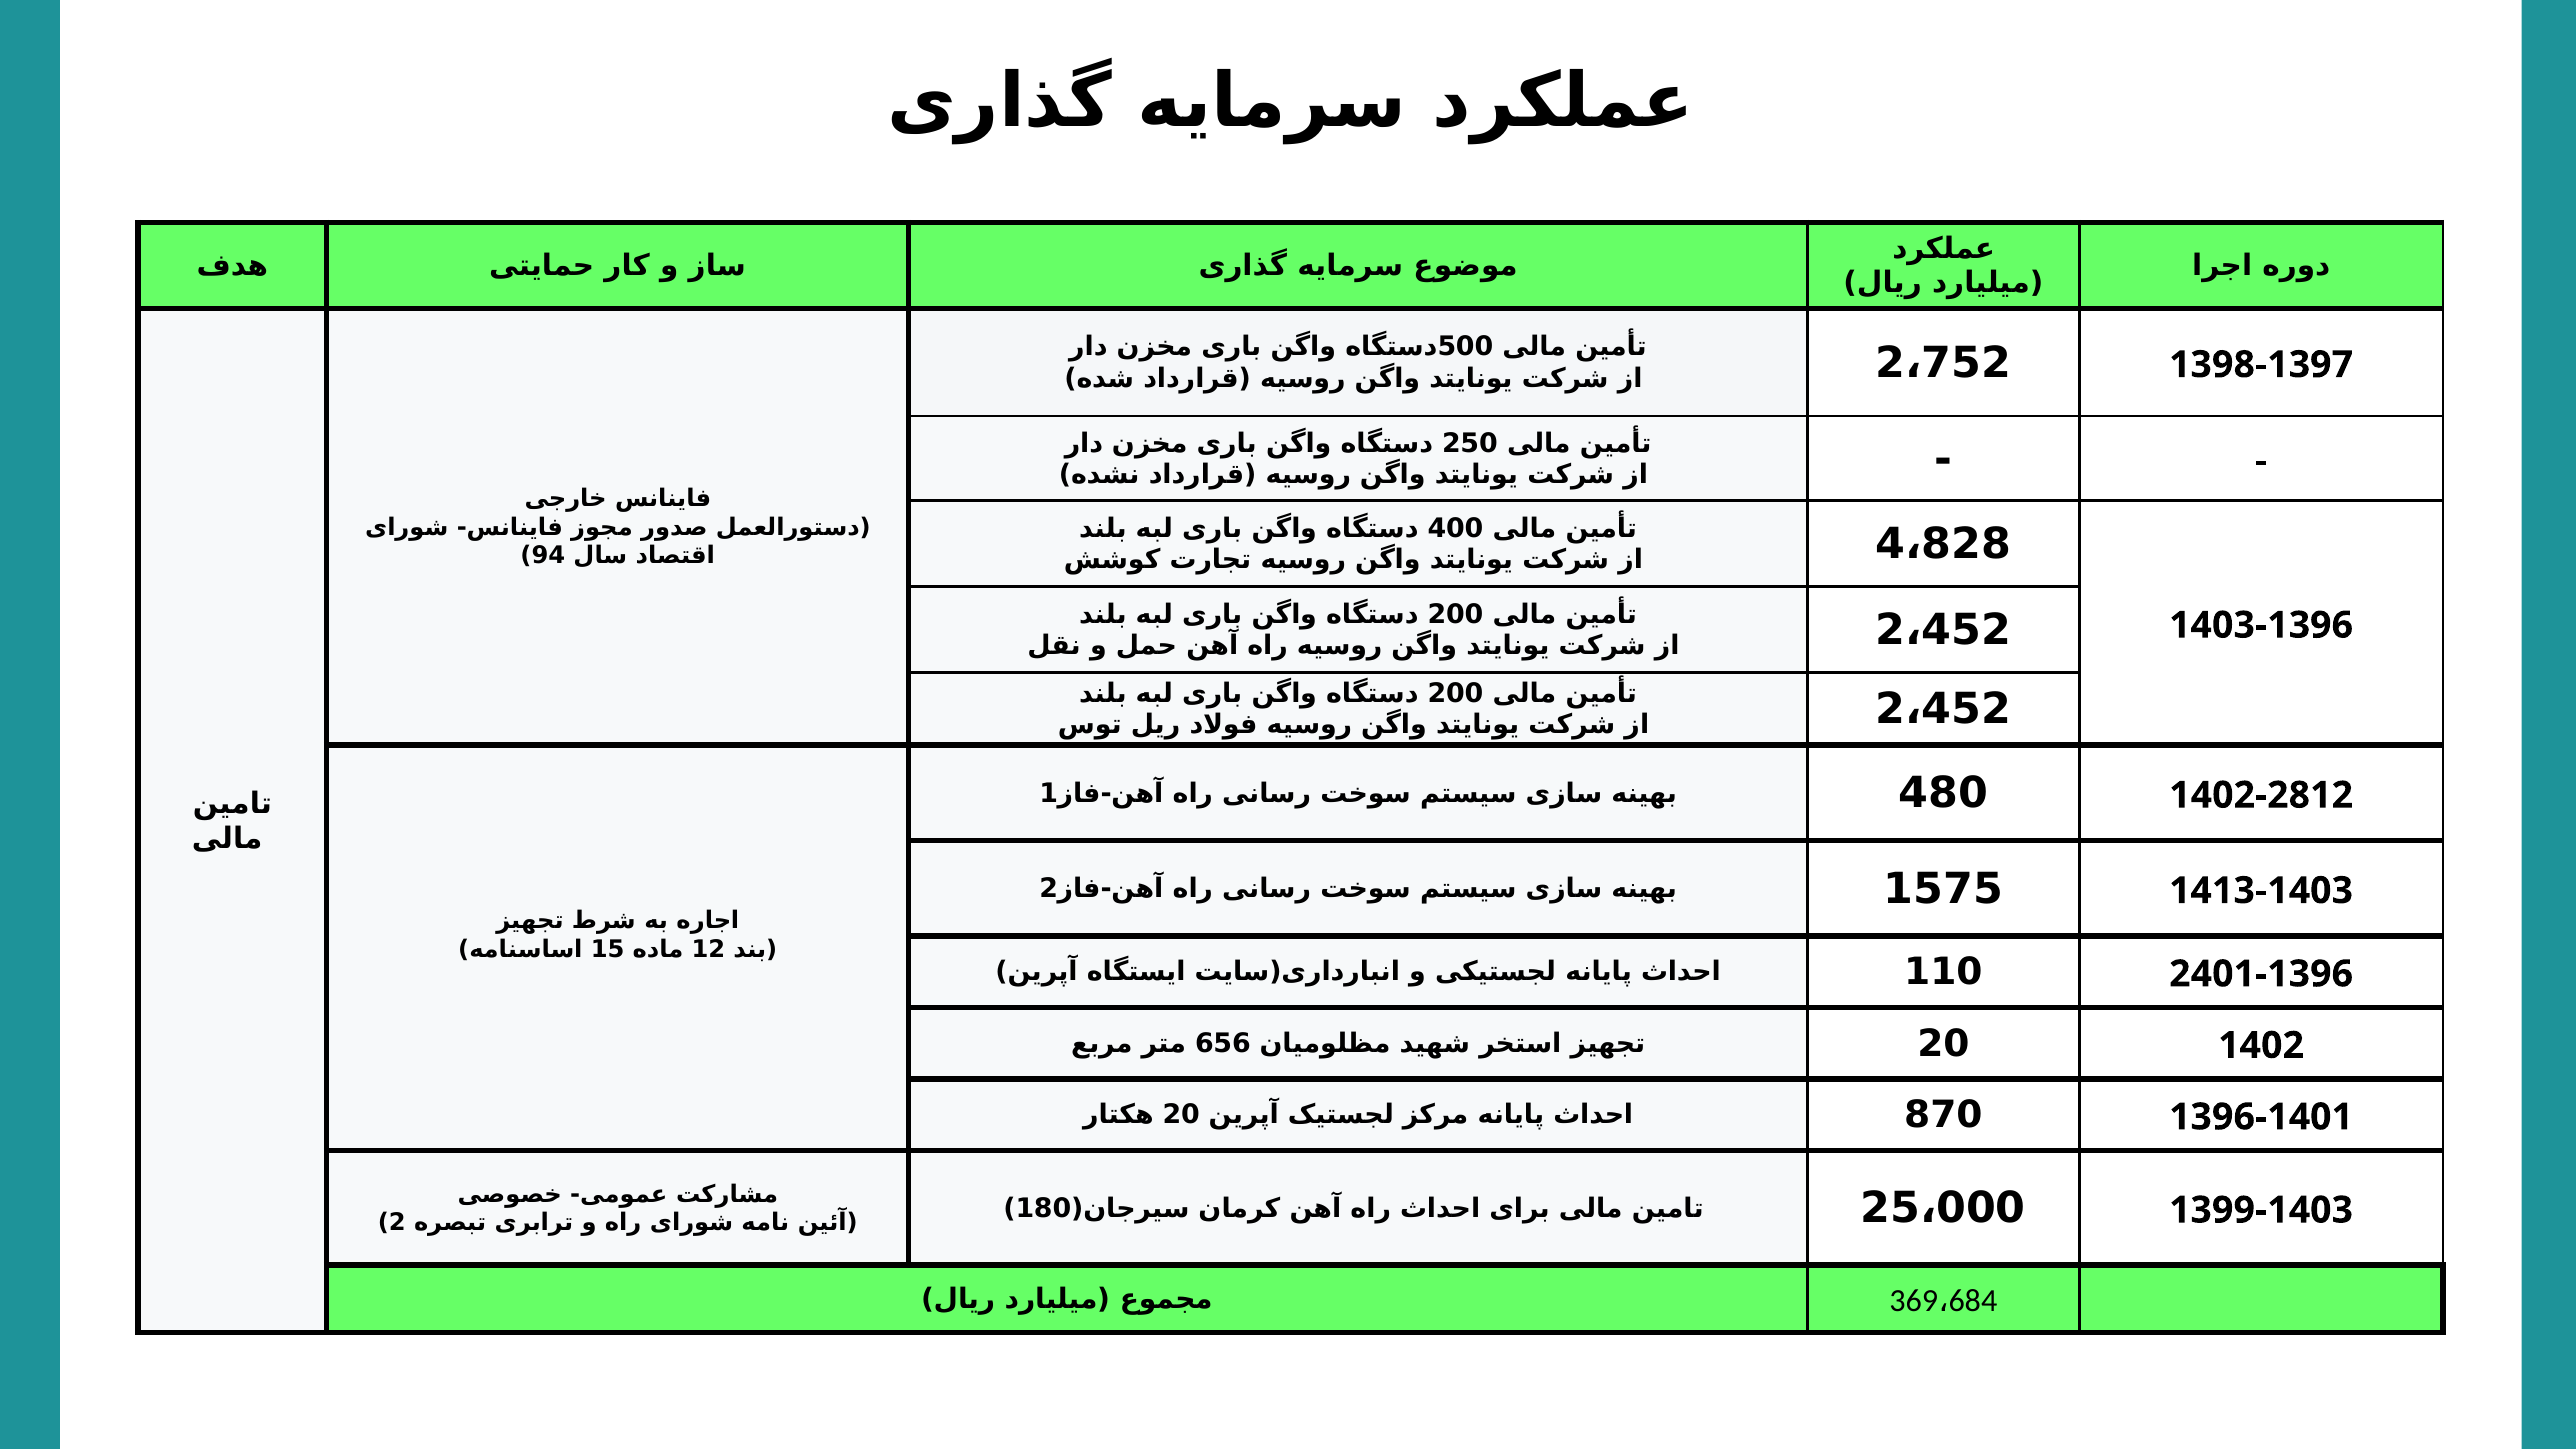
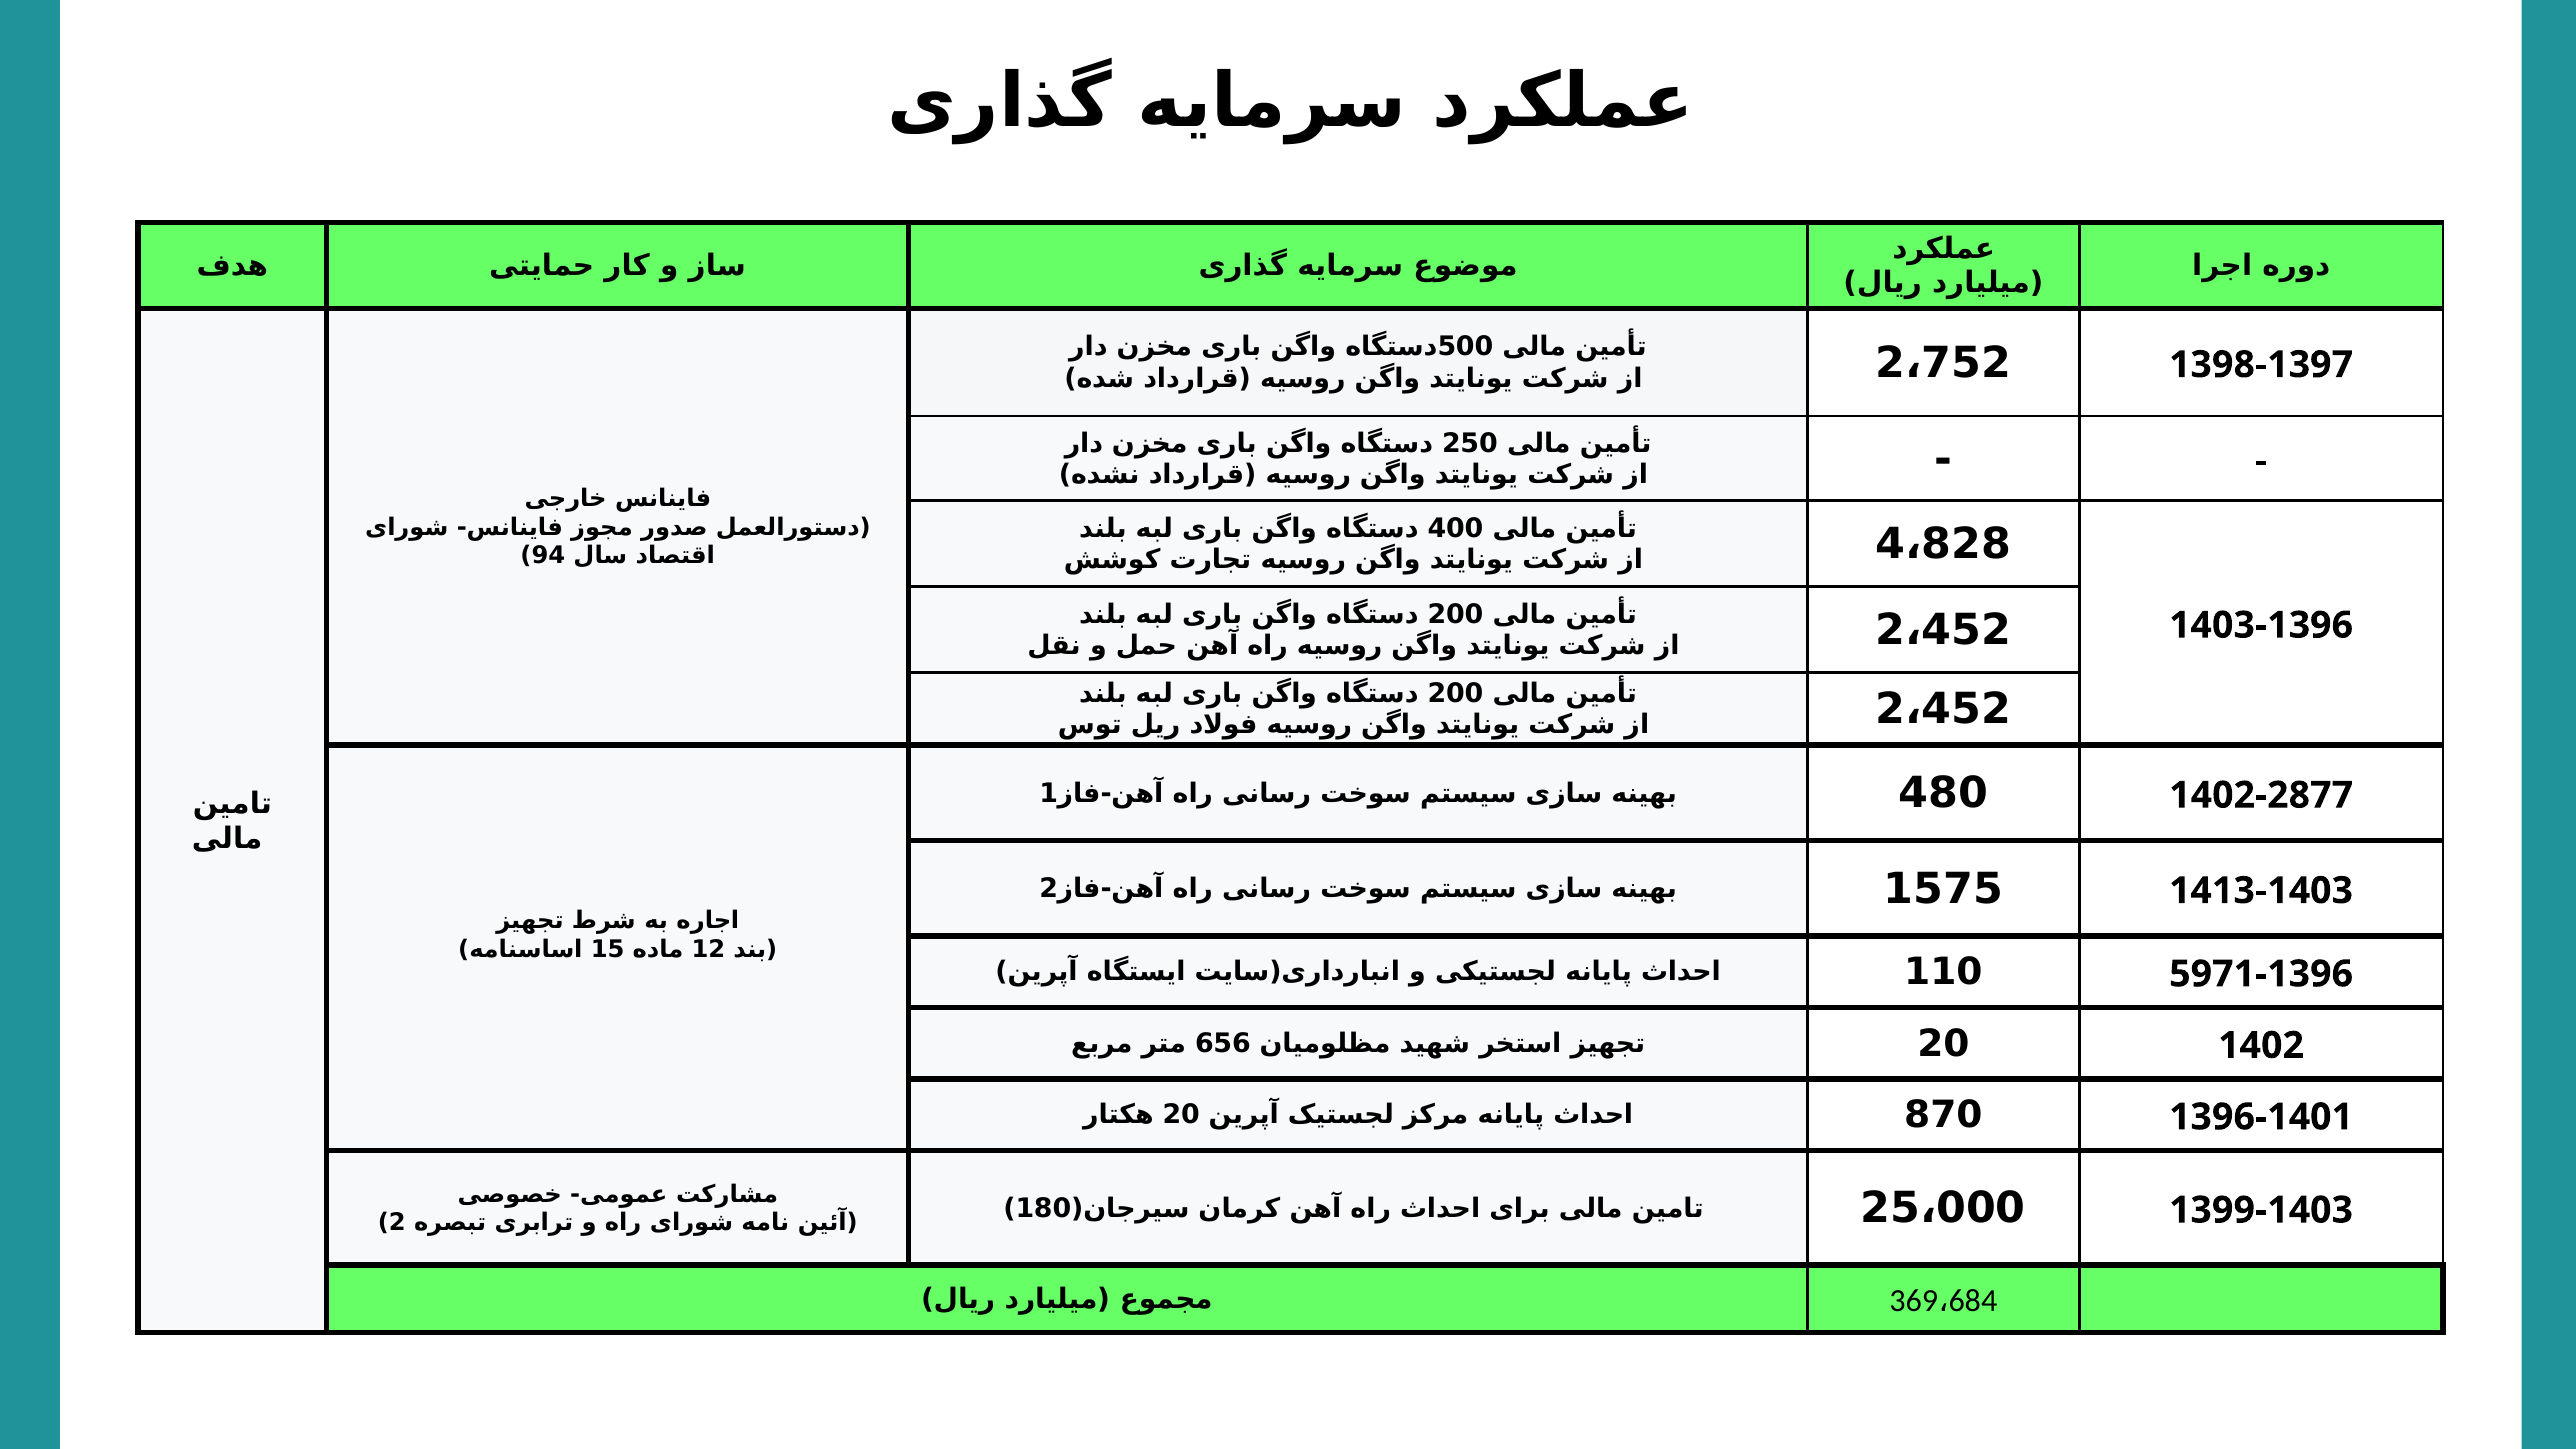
1402-2812: 1402-2812 -> 1402-2877 (2261, 795)
2401-1396: 2401-1396 -> 5971-1396 (2261, 974)
